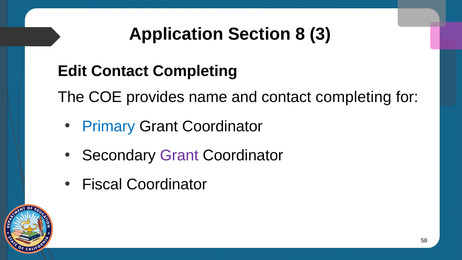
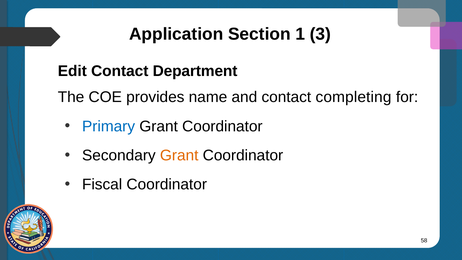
8: 8 -> 1 (300, 34)
Edit Contact Completing: Completing -> Department (195, 71)
Grant colour: purple -> orange (179, 155)
